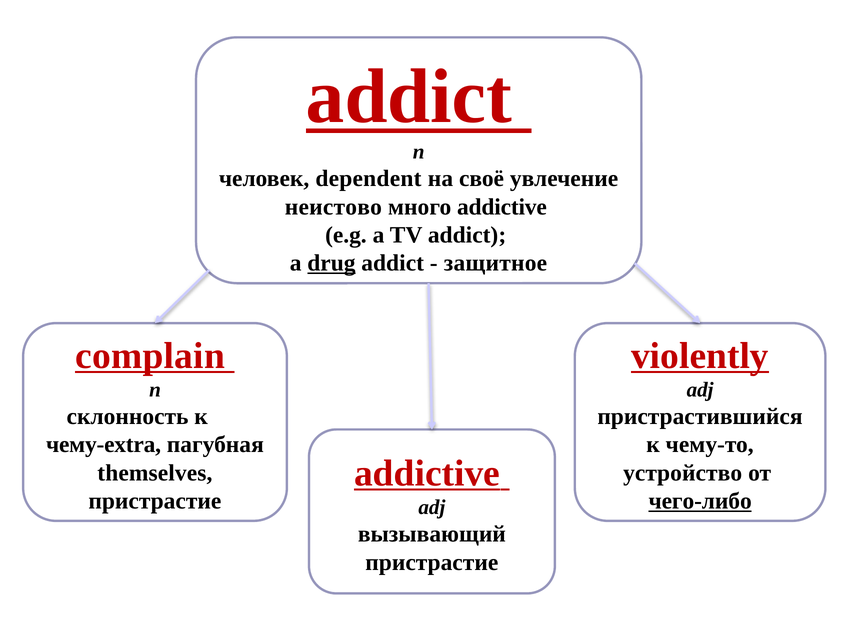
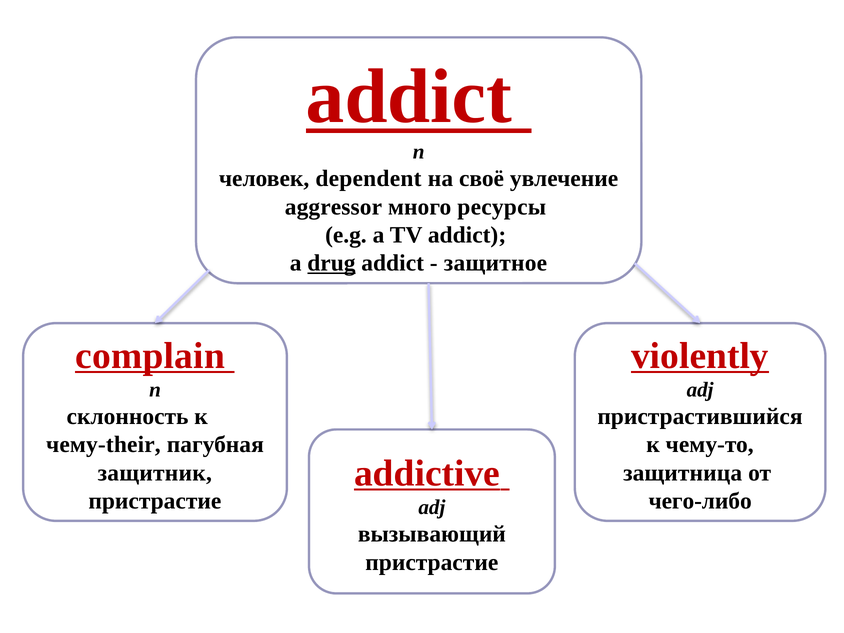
неистово: неистово -> aggressor (333, 207)
много addictive: addictive -> ресурсы (502, 207)
чему-extra: чему-extra -> чему-their (103, 445)
themselves: themselves -> защитник (155, 473)
устройство: устройство -> защитница (683, 473)
чего-либо underline: present -> none (700, 501)
